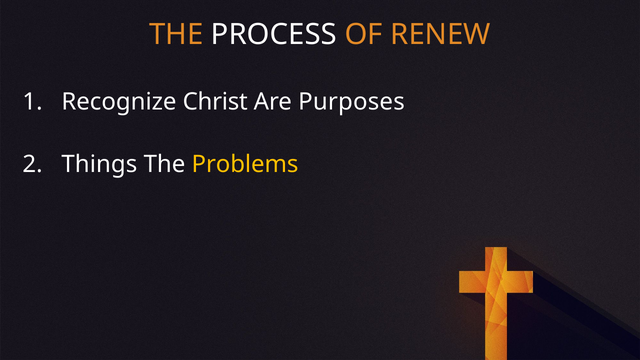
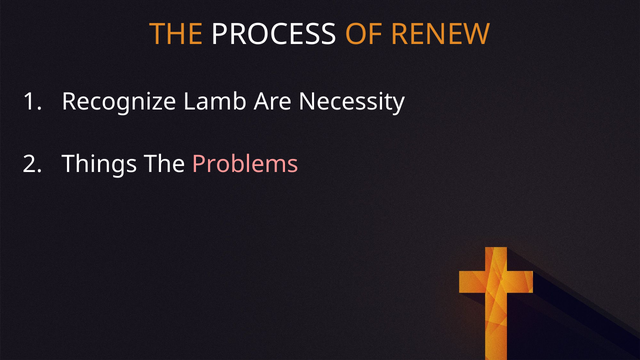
Christ: Christ -> Lamb (215, 102)
Purposes: Purposes -> Necessity (352, 102)
Problems colour: yellow -> pink (245, 164)
